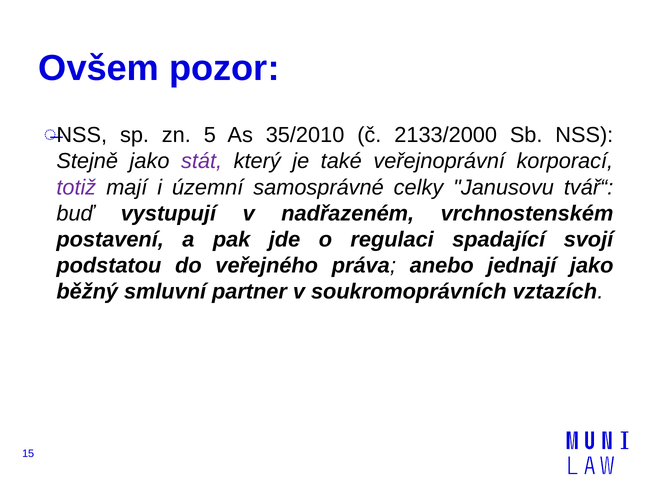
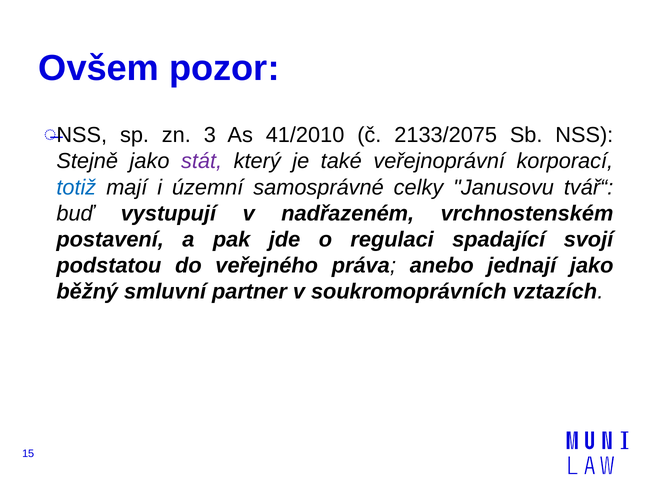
5: 5 -> 3 (210, 135)
35/2010: 35/2010 -> 41/2010 (305, 135)
2133/2000: 2133/2000 -> 2133/2075 (446, 135)
totiž colour: purple -> blue (76, 187)
